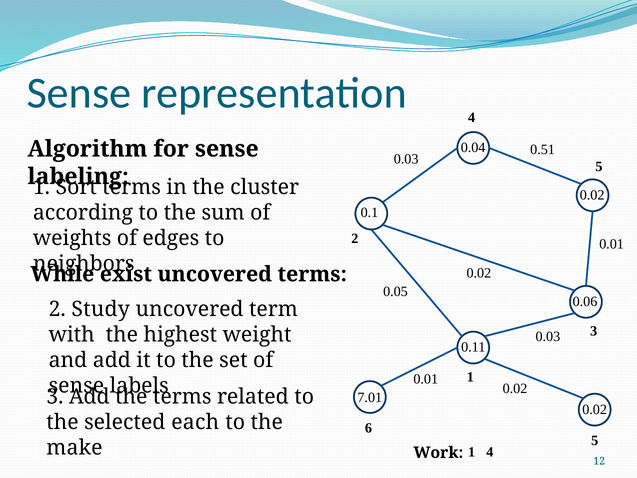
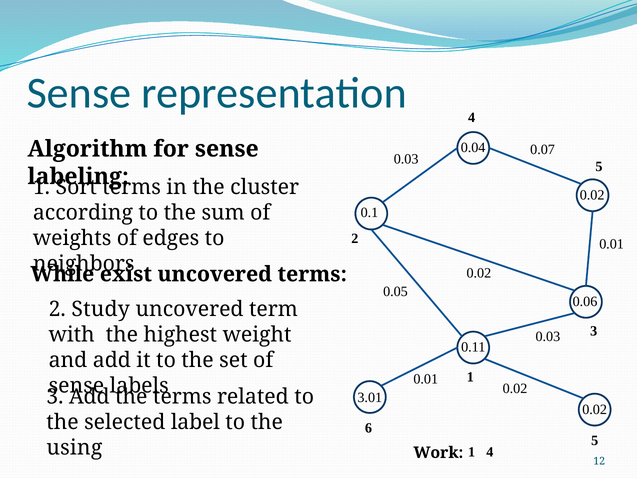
0.51: 0.51 -> 0.07 (543, 150)
7.01: 7.01 -> 3.01 (370, 397)
each: each -> label (195, 422)
make: make -> using (74, 448)
